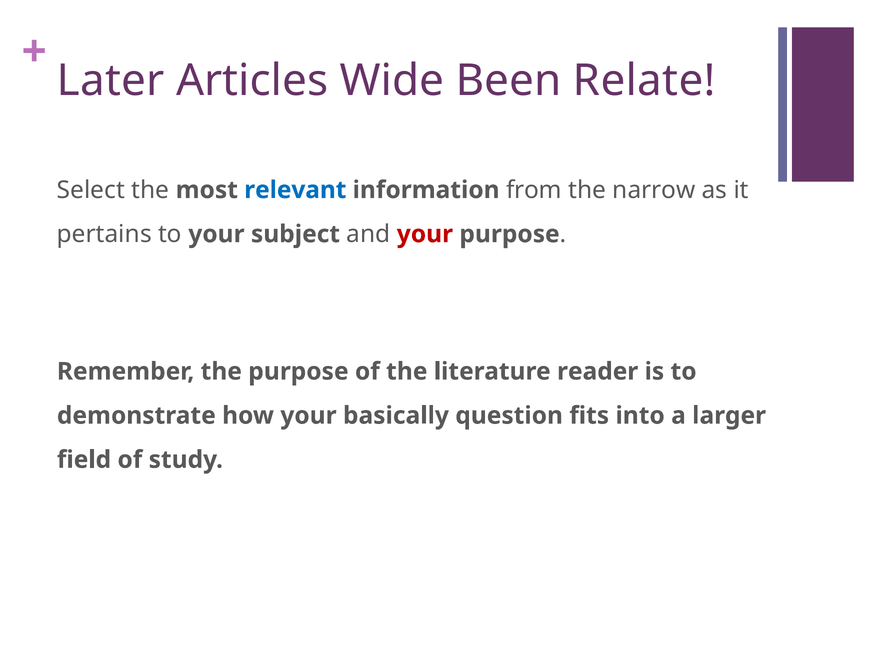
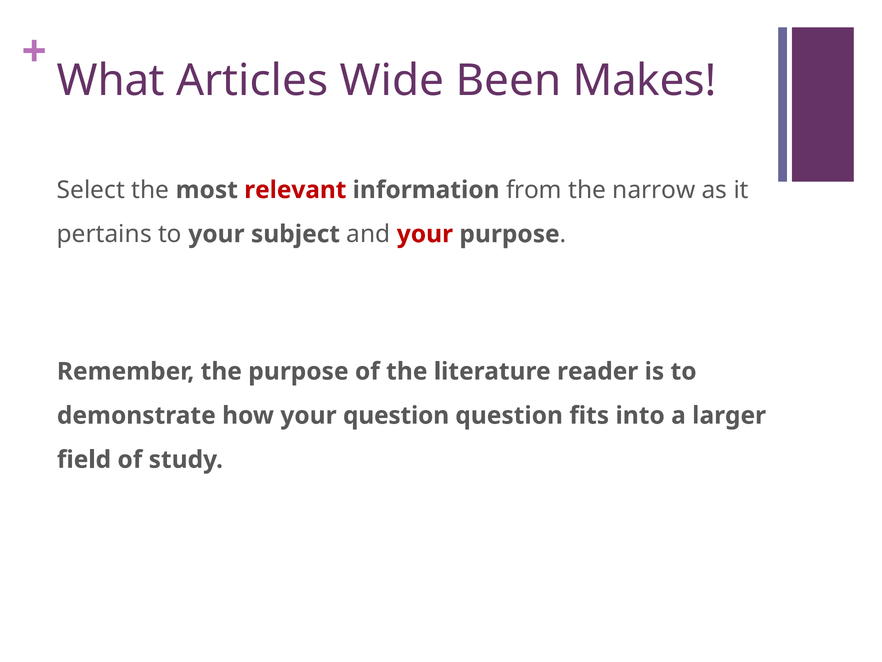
Later: Later -> What (111, 81)
Relate: Relate -> Makes (645, 81)
relevant colour: blue -> red (295, 190)
your basically: basically -> question (396, 415)
